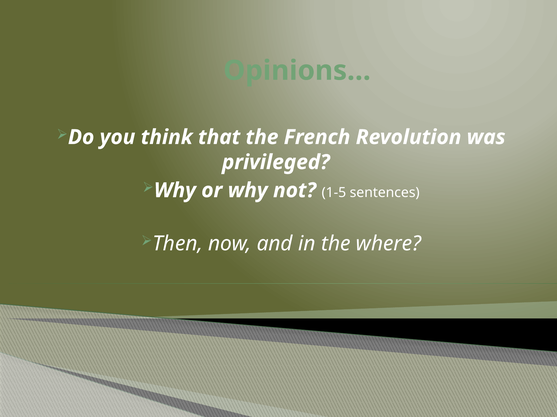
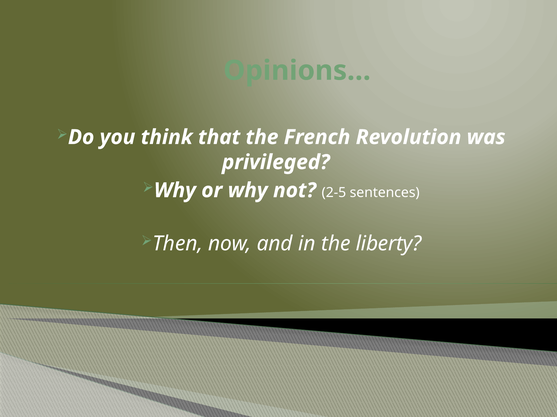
1-5: 1-5 -> 2-5 (334, 193)
where: where -> liberty (389, 244)
